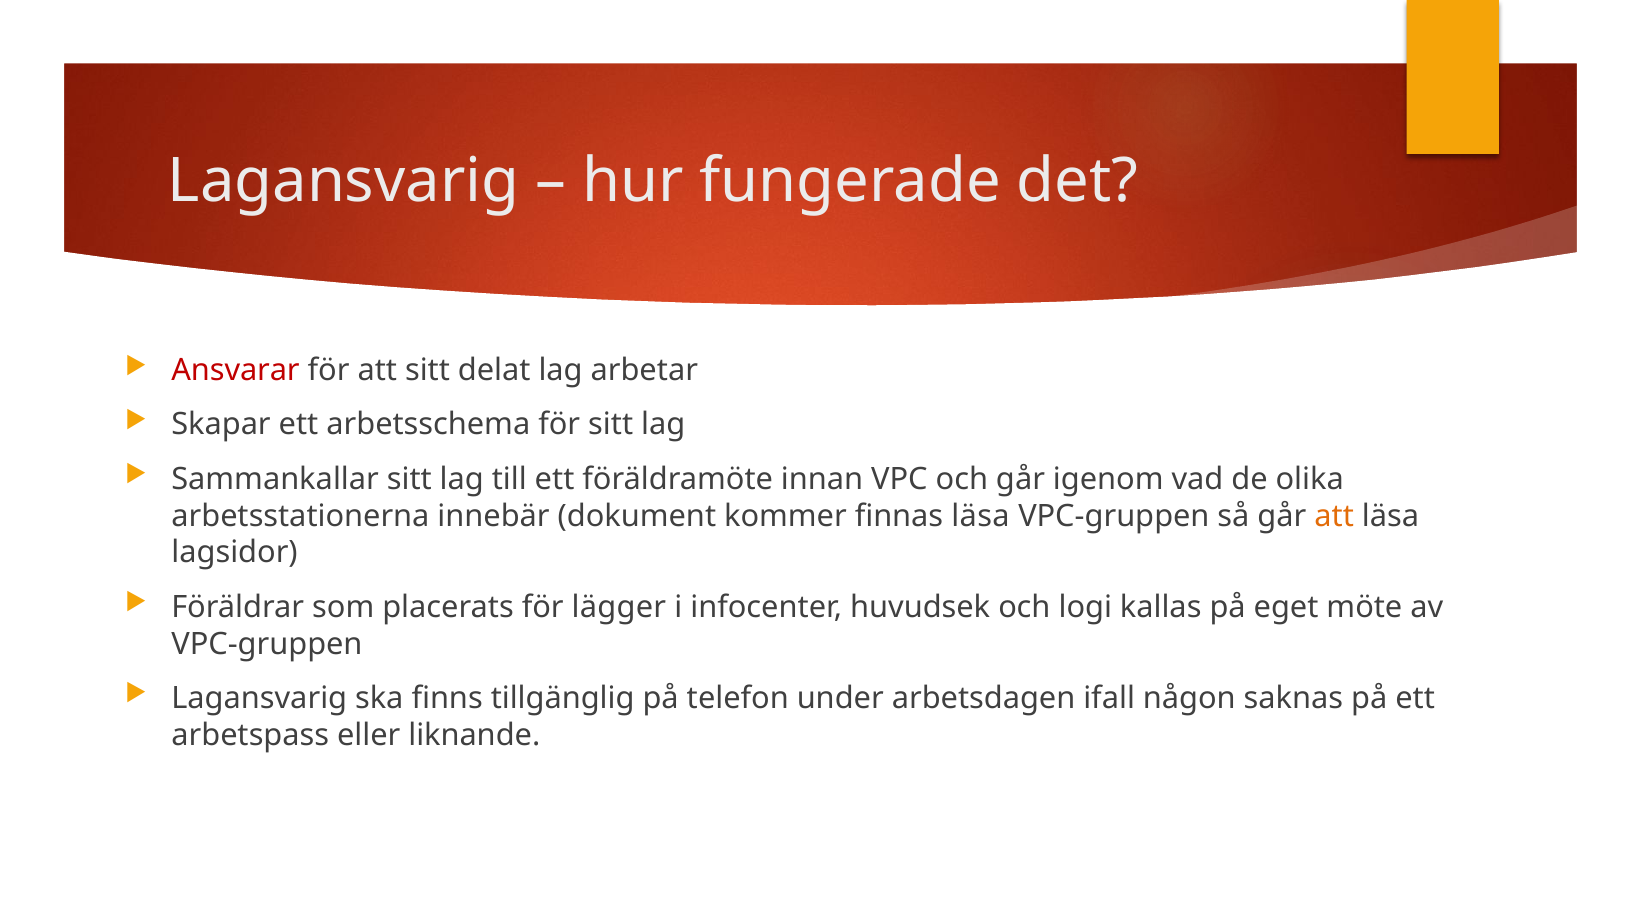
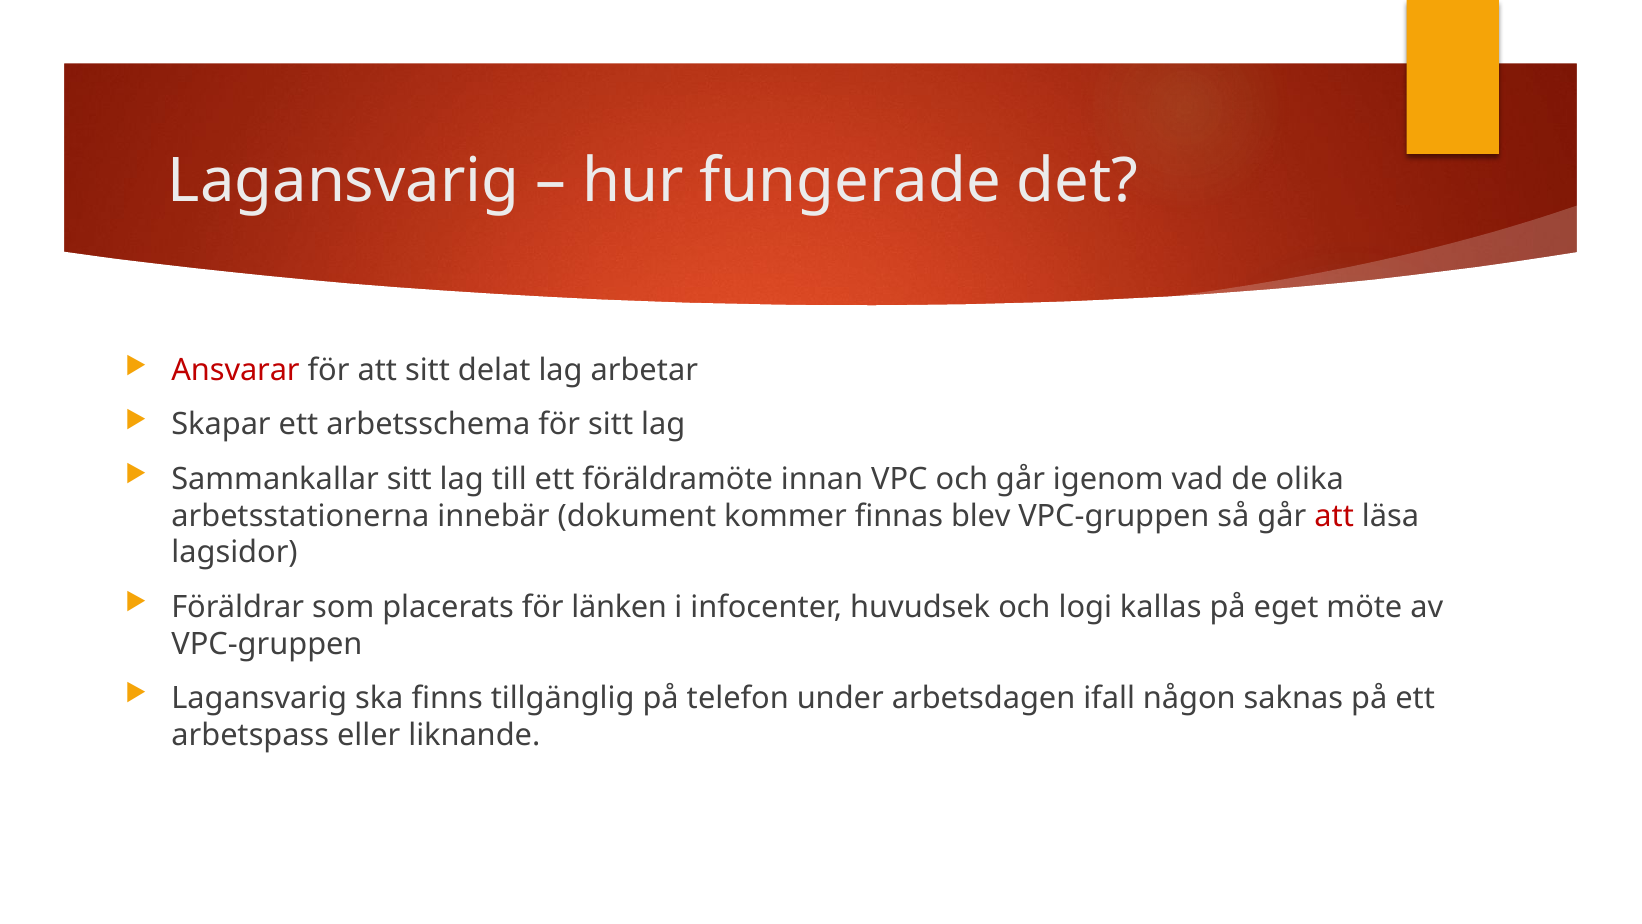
finnas läsa: läsa -> blev (981, 516)
att colour: orange -> red (1334, 516)
lägger: lägger -> länken (619, 607)
